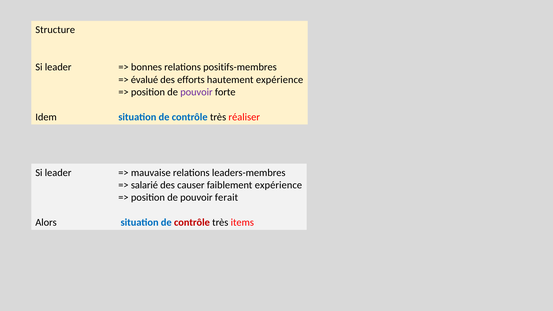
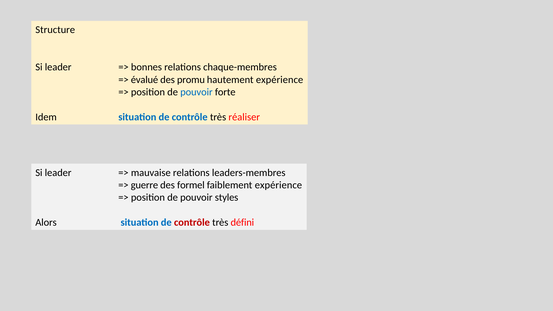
positifs-membres: positifs-membres -> chaque-membres (240, 67)
efforts: efforts -> promu (191, 80)
pouvoir colour: purple -> blue (196, 92)
salarié: salarié -> guerre (144, 185)
causer: causer -> formel (191, 185)
ferait: ferait -> styles (227, 198)
items: items -> défini (242, 222)
